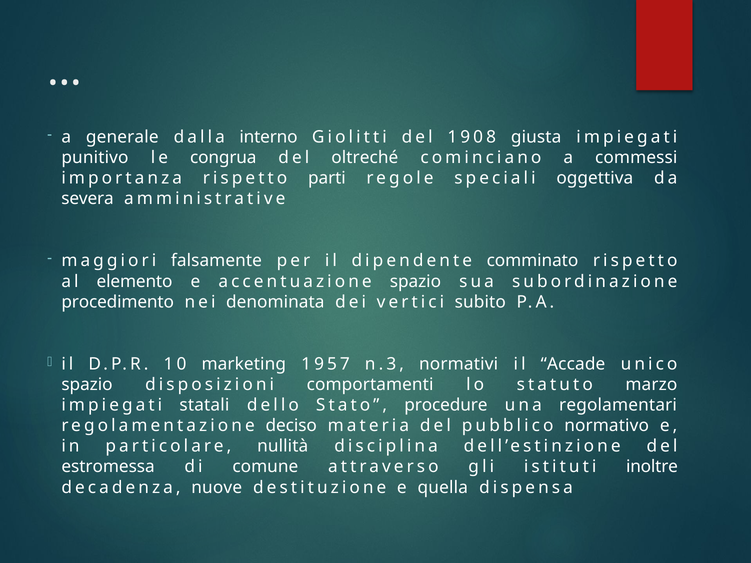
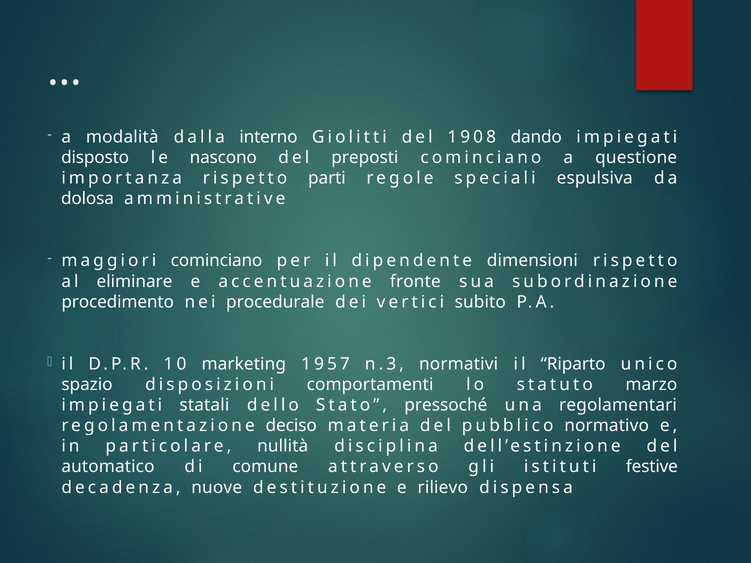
generale: generale -> modalità (122, 137)
giusta: giusta -> dando (536, 137)
punitivo: punitivo -> disposto (95, 158)
congrua: congrua -> nascono (223, 158)
oltreché: oltreché -> preposti (365, 158)
commessi: commessi -> questione (636, 158)
oggettiva: oggettiva -> espulsiva (595, 178)
severa: severa -> dolosa (88, 199)
maggiori falsamente: falsamente -> cominciano (217, 261)
comminato: comminato -> dimensioni (532, 261)
elemento: elemento -> eliminare (134, 282)
accentuazione spazio: spazio -> fronte (415, 282)
denominata: denominata -> procedurale (275, 302)
Accade: Accade -> Riparto (573, 364)
procedure: procedure -> pressoché (446, 405)
estromessa: estromessa -> automatico (108, 467)
inoltre: inoltre -> festive (652, 467)
quella: quella -> rilievo (443, 488)
